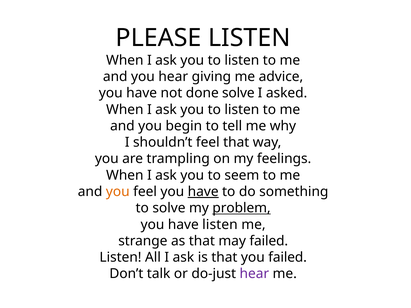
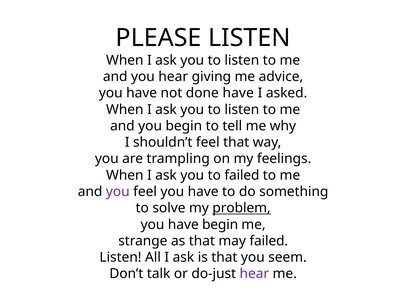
done solve: solve -> have (238, 93)
to seem: seem -> failed (242, 175)
you colour: orange -> purple (118, 192)
have underline: present -> none (203, 192)
have listen: listen -> begin (220, 225)
you failed: failed -> seem (288, 258)
